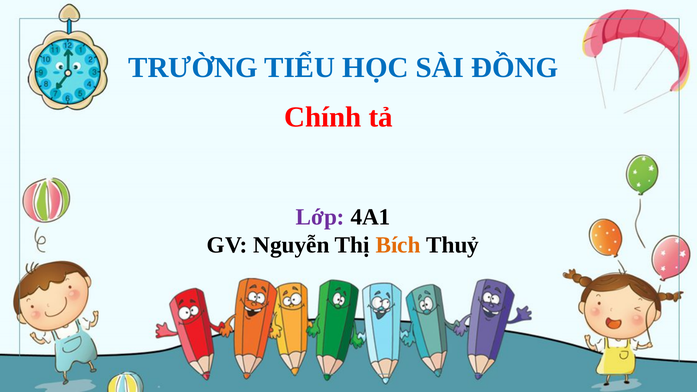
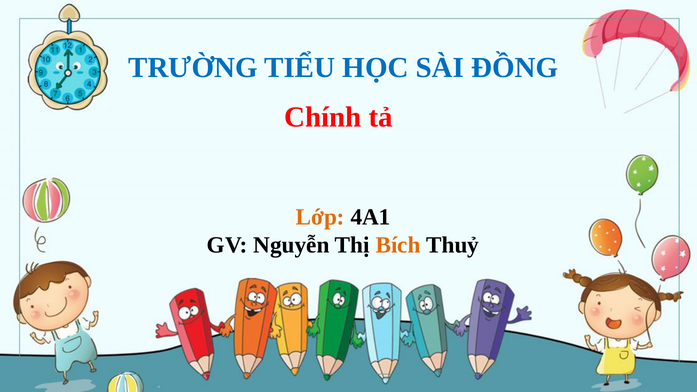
Lớp colour: purple -> orange (320, 217)
